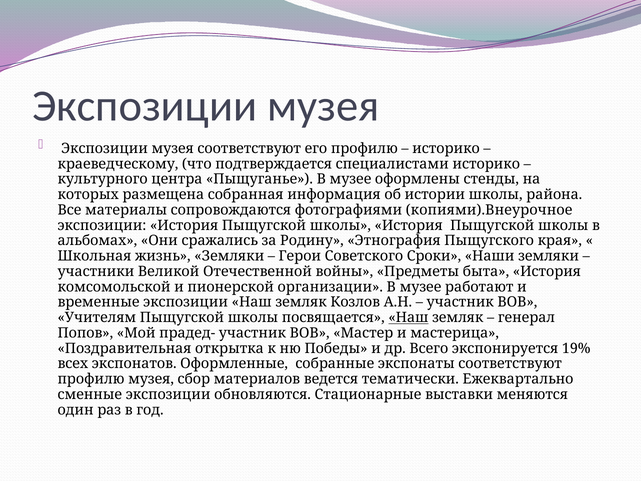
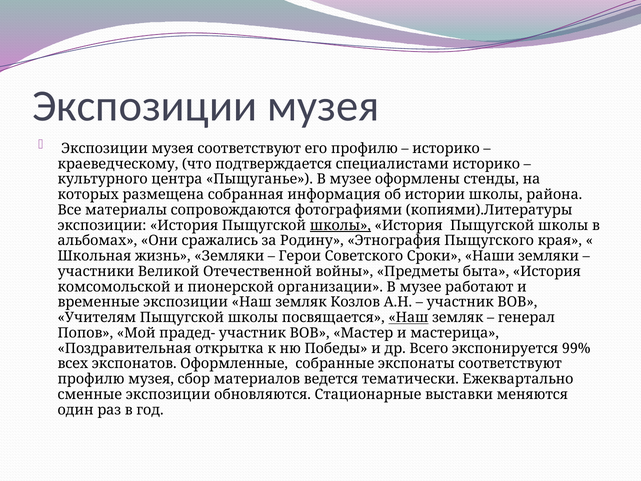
копиями).Внеурочное: копиями).Внеурочное -> копиями).Литературы (489, 210)
школы underline: none -> present (340, 225)
19%: 19% -> 99% (576, 348)
